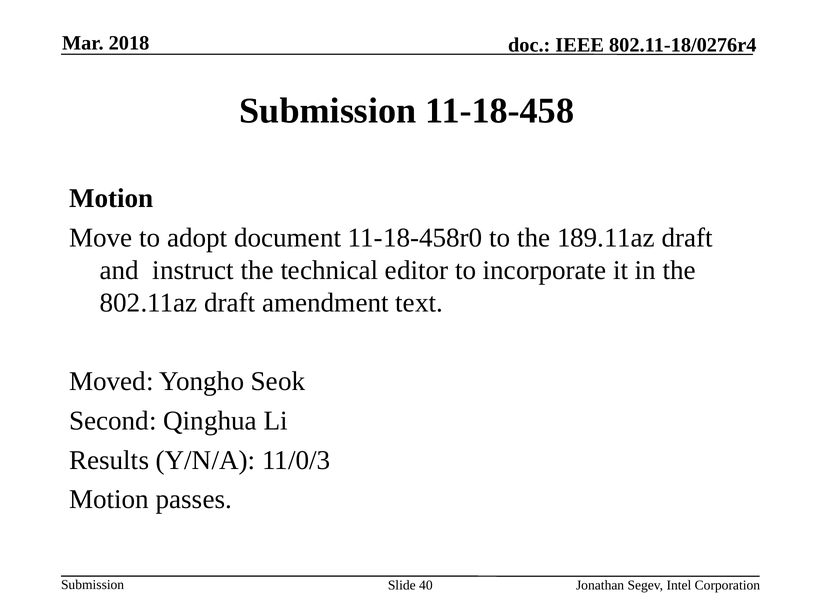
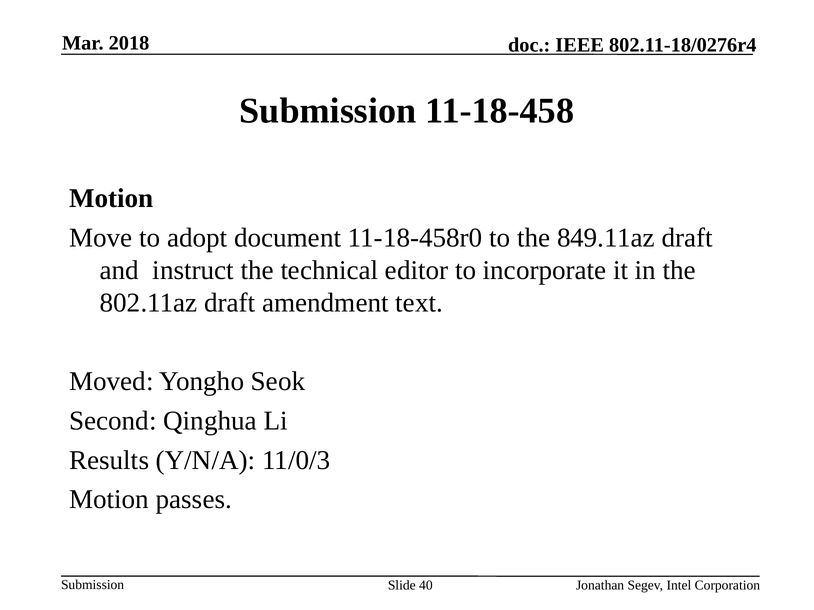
189.11az: 189.11az -> 849.11az (606, 238)
